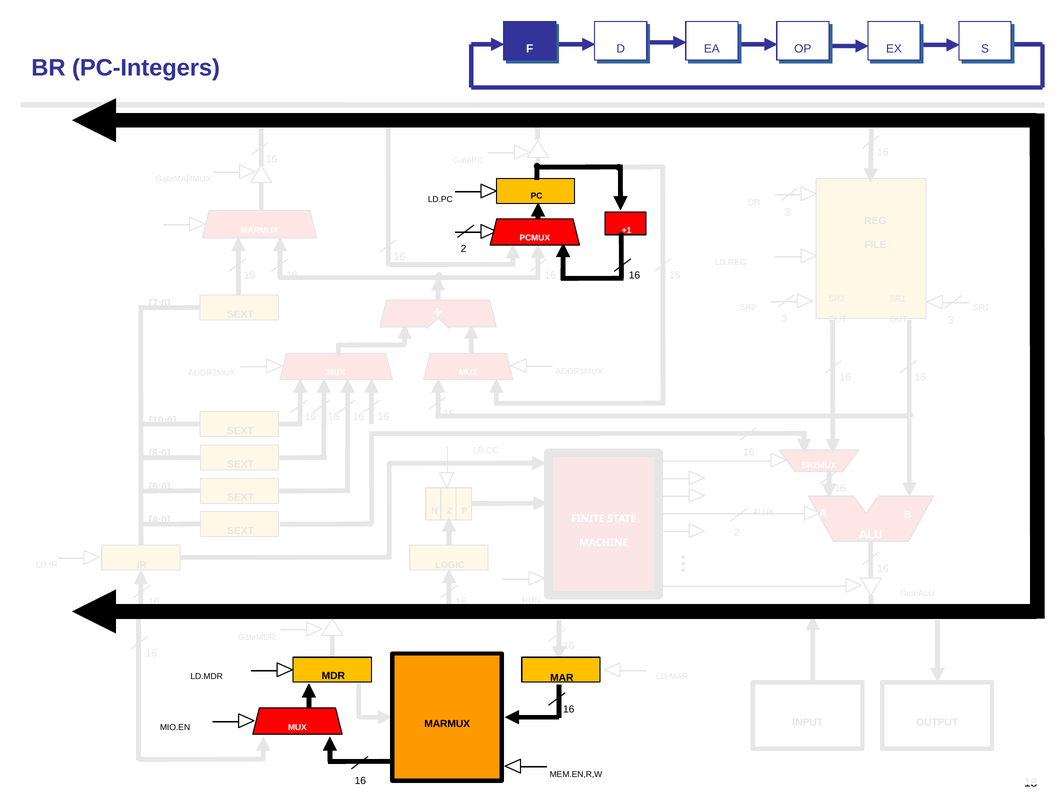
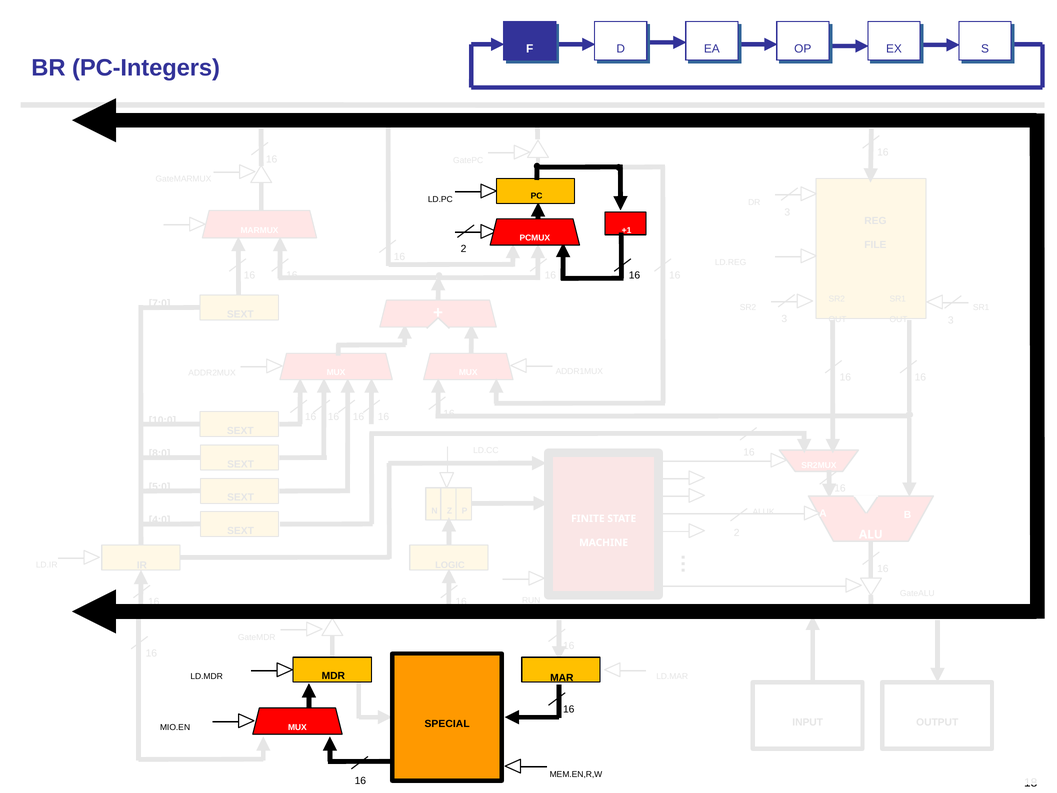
MARMUX: MARMUX -> SPECIAL (447, 724)
